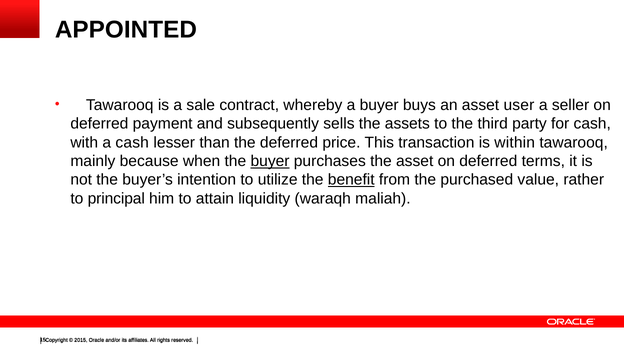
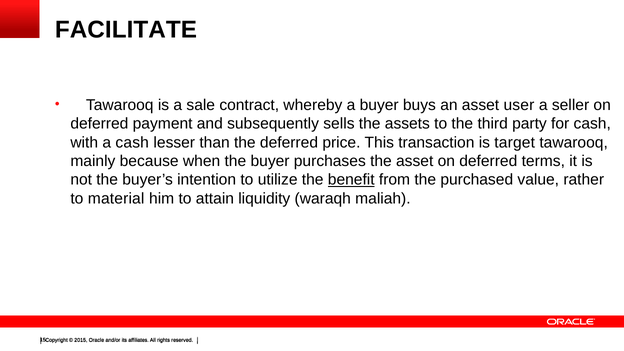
APPOINTED: APPOINTED -> FACILITATE (126, 30)
within: within -> target (515, 142)
buyer underline: present -> none (270, 161)
principal: principal -> material (116, 199)
